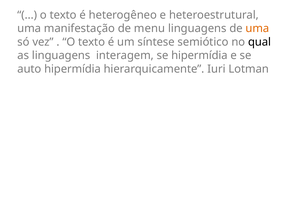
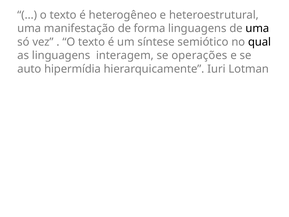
menu: menu -> forma (150, 28)
uma colour: orange -> black (257, 28)
se hipermídia: hipermídia -> operações (199, 55)
